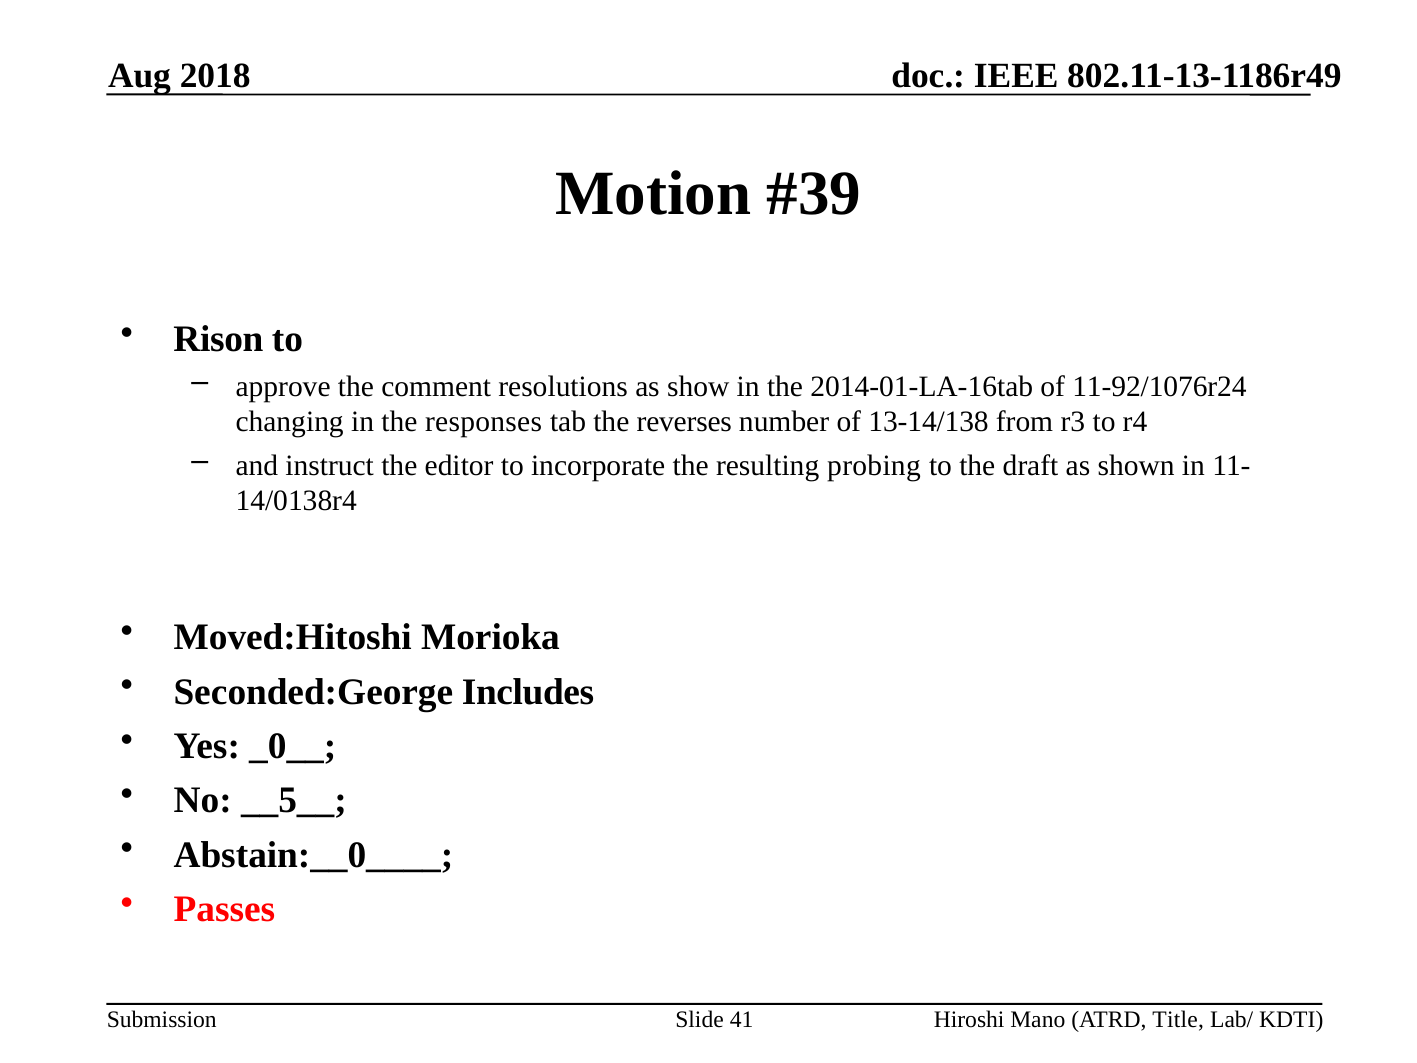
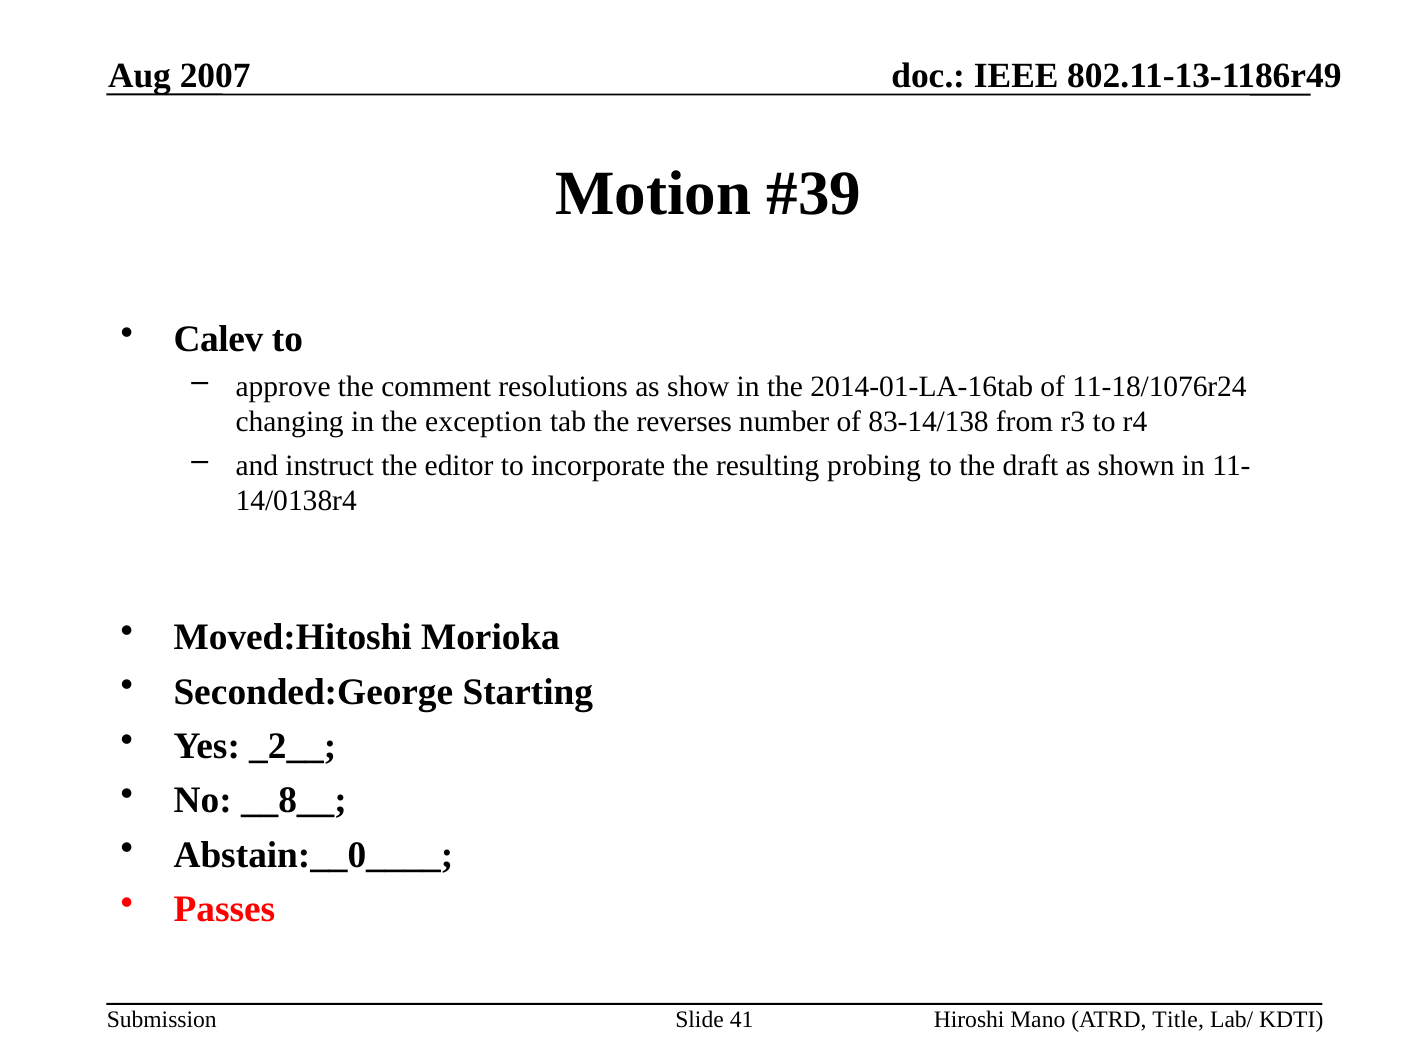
2018: 2018 -> 2007 (215, 76)
Rison: Rison -> Calev (218, 339)
11-92/1076r24: 11-92/1076r24 -> 11-18/1076r24 (1159, 387)
responses: responses -> exception (484, 422)
13-14/138: 13-14/138 -> 83-14/138 (929, 422)
Includes: Includes -> Starting (528, 692)
_0__: _0__ -> _2__ (293, 746)
__5__: __5__ -> __8__ (294, 800)
